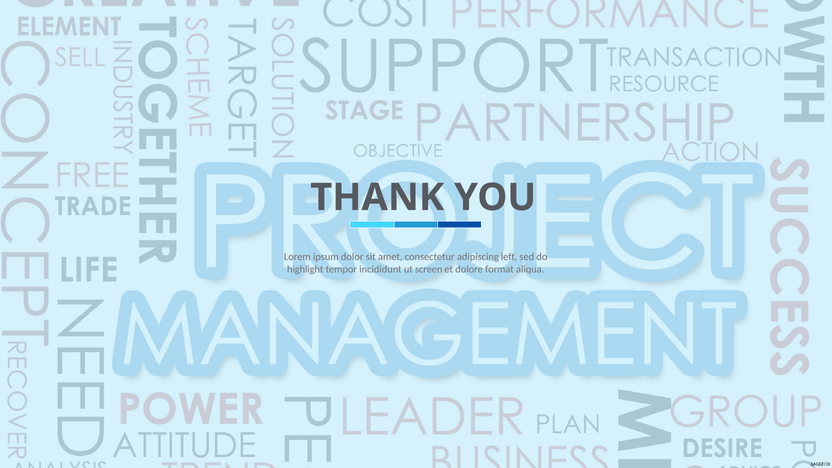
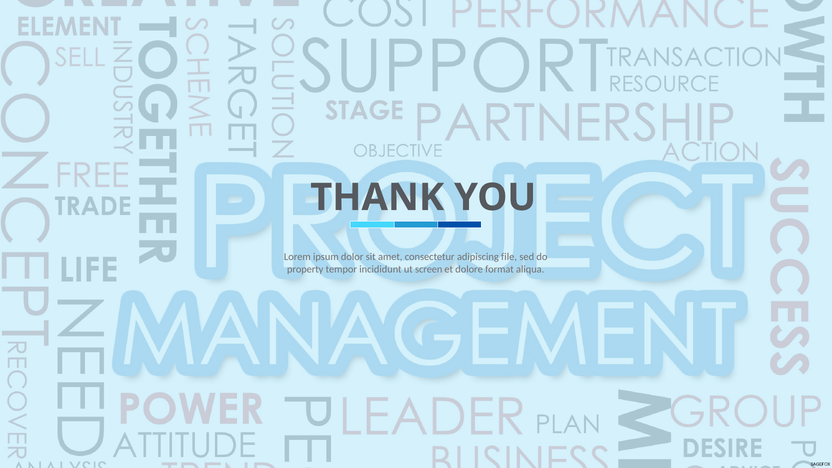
left: left -> file (509, 257)
highlight: highlight -> property (305, 269)
